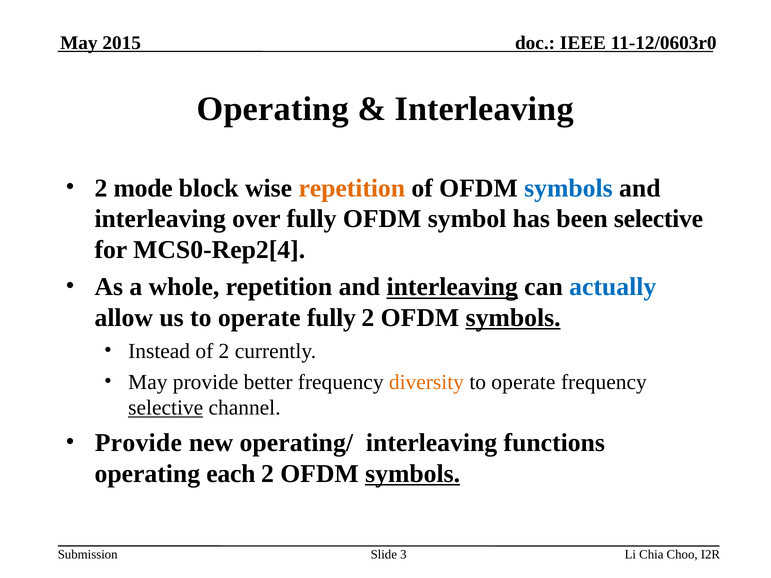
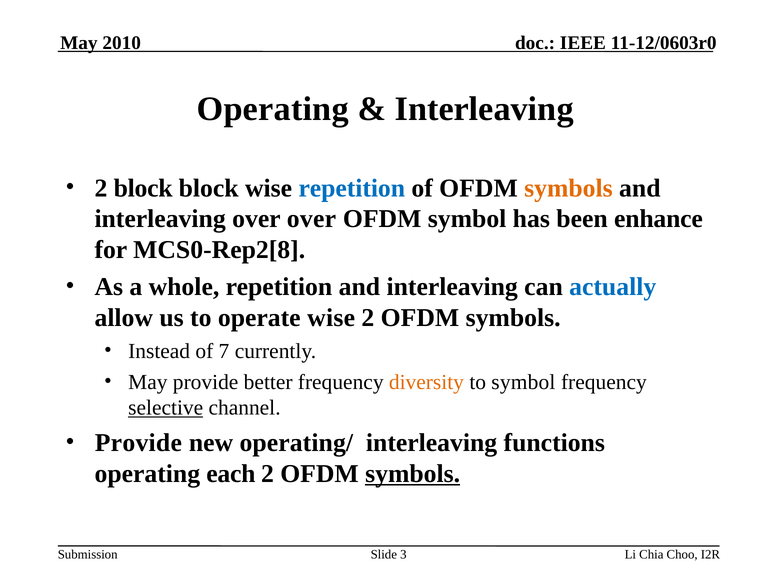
2015: 2015 -> 2010 (122, 43)
2 mode: mode -> block (143, 188)
repetition colour: orange -> blue (352, 188)
symbols colour: blue -> orange (568, 188)
over fully: fully -> over (311, 219)
been selective: selective -> enhance (658, 219)
MCS0-Rep2[4: MCS0-Rep2[4 -> MCS0-Rep2[8 (219, 250)
interleaving underline: present -> none (452, 287)
operate fully: fully -> wise (331, 318)
symbols underline: present -> none (513, 318)
of 2: 2 -> 7 (224, 351)
operate: operate -> symbol (523, 382)
